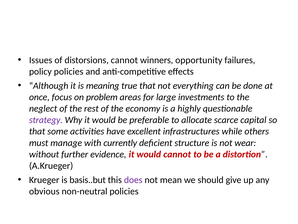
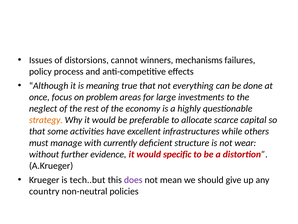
opportunity: opportunity -> mechanisms (199, 60)
policy policies: policies -> process (69, 71)
strategy colour: purple -> orange (46, 120)
would cannot: cannot -> specific (177, 154)
basis..but: basis..but -> tech..but (88, 179)
obvious: obvious -> country (44, 191)
